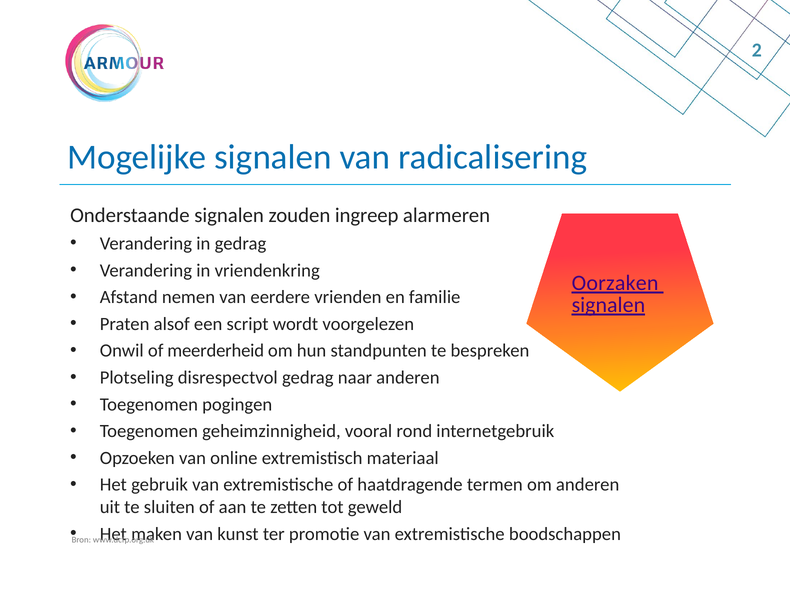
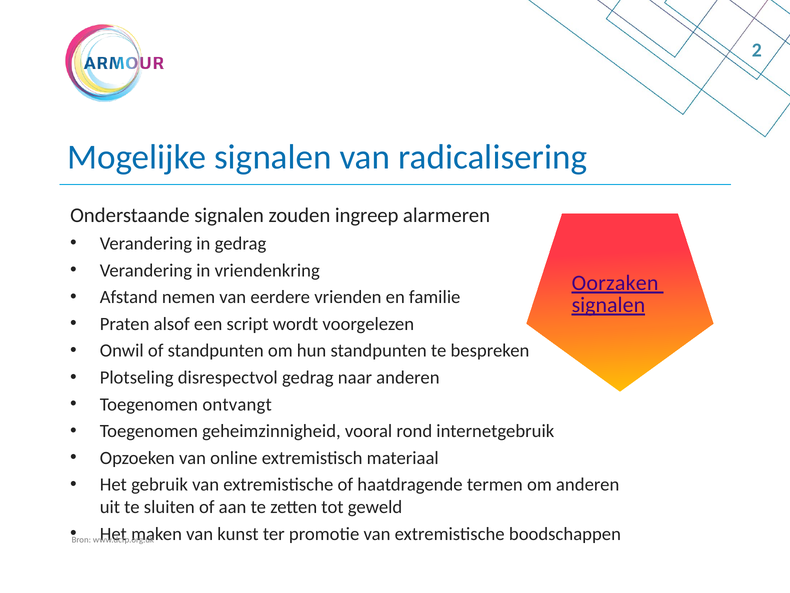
of meerderheid: meerderheid -> standpunten (216, 350)
pogingen: pogingen -> ontvangt (237, 404)
